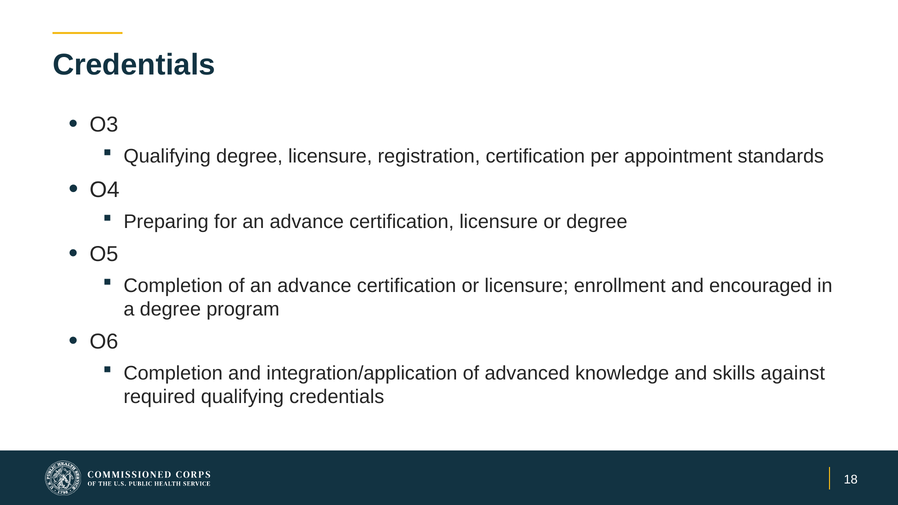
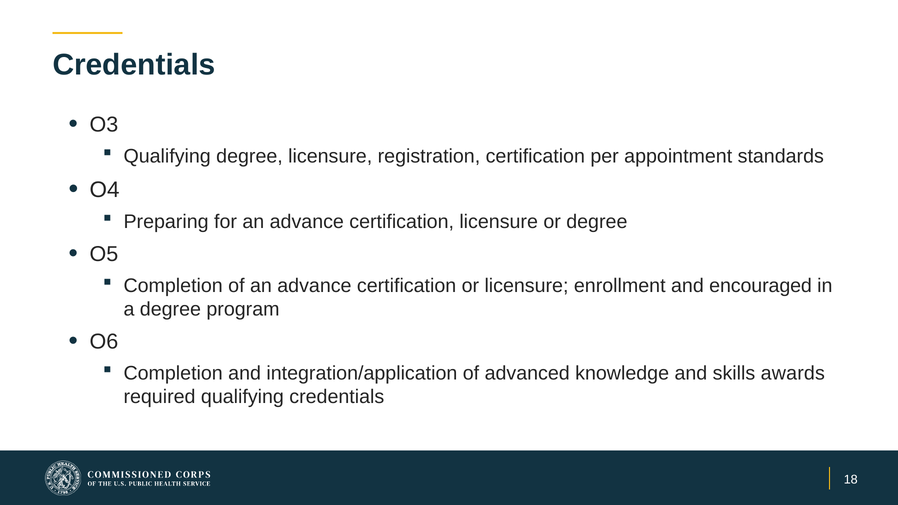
against: against -> awards (793, 373)
